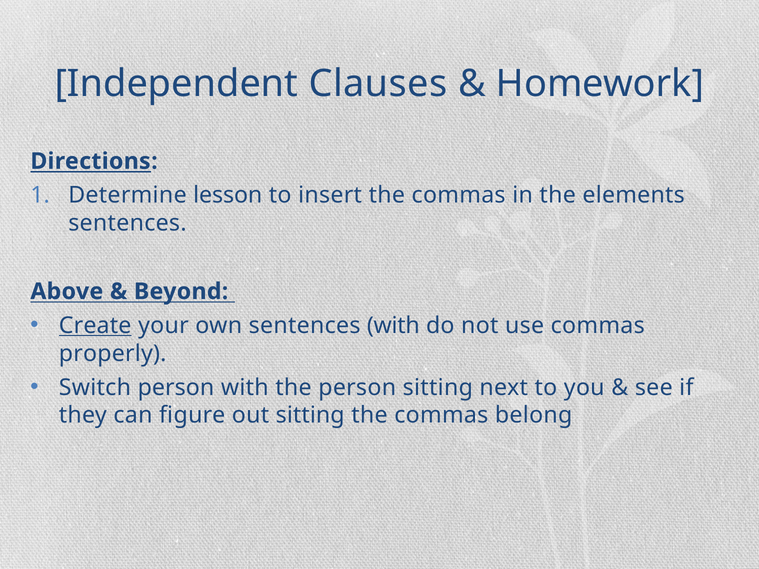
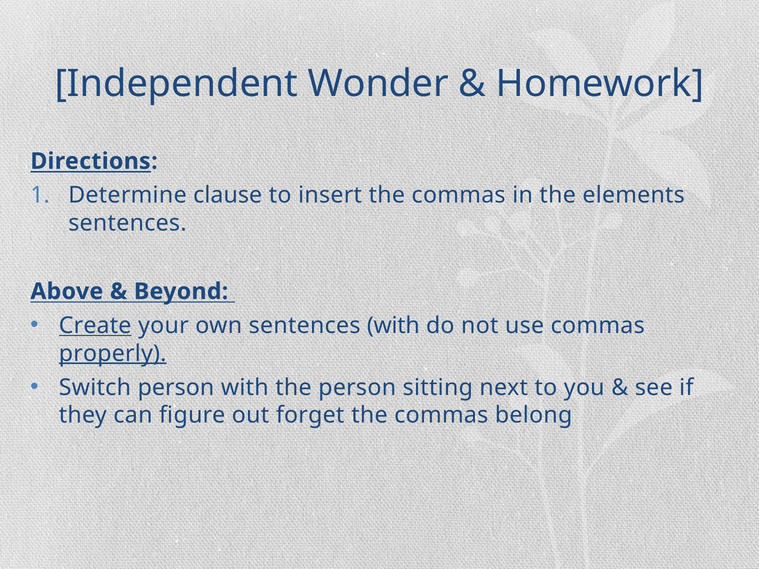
Clauses: Clauses -> Wonder (378, 84)
lesson: lesson -> clause (228, 195)
properly underline: none -> present (113, 354)
out sitting: sitting -> forget (310, 416)
